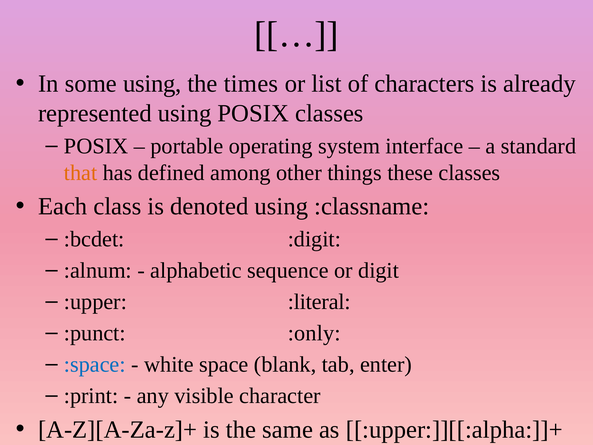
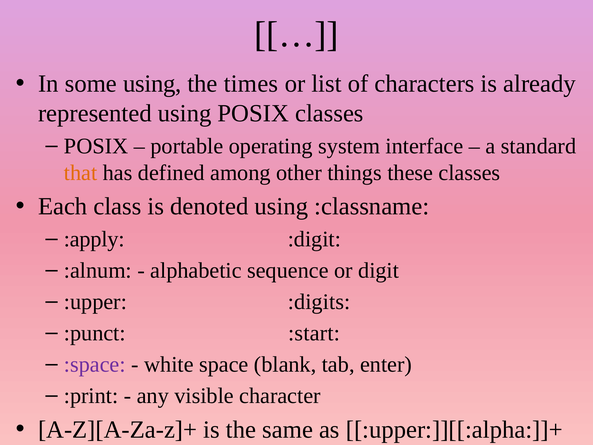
:bcdet: :bcdet -> :apply (94, 239)
:literal: :literal -> :digits (319, 302)
:only: :only -> :start (314, 333)
:space colour: blue -> purple (95, 364)
